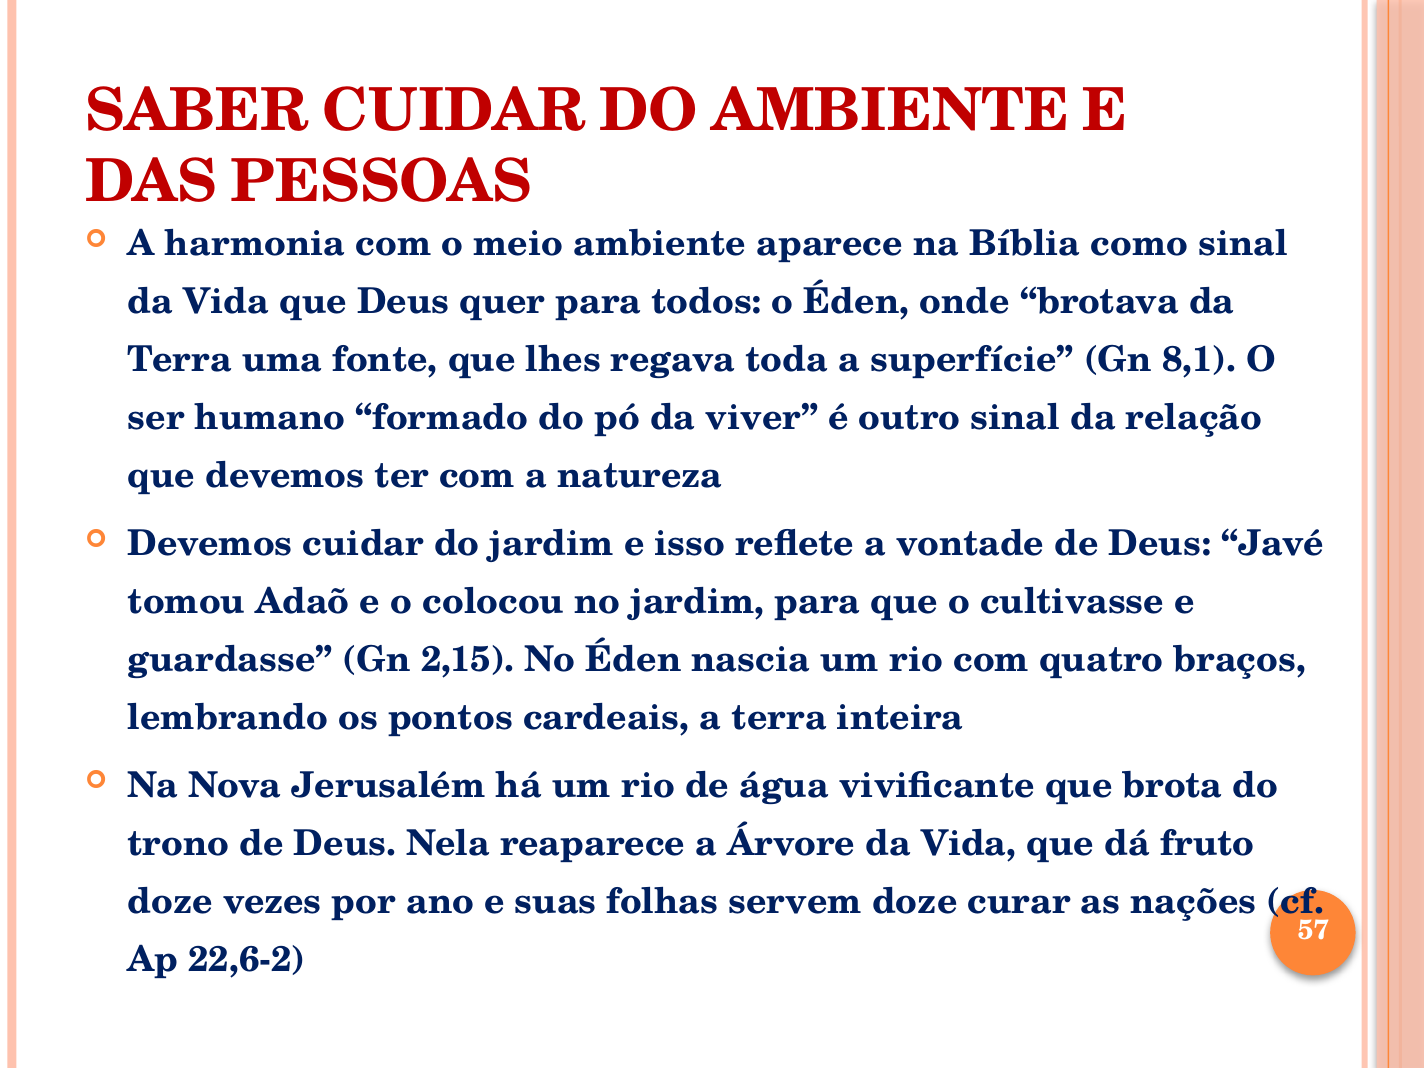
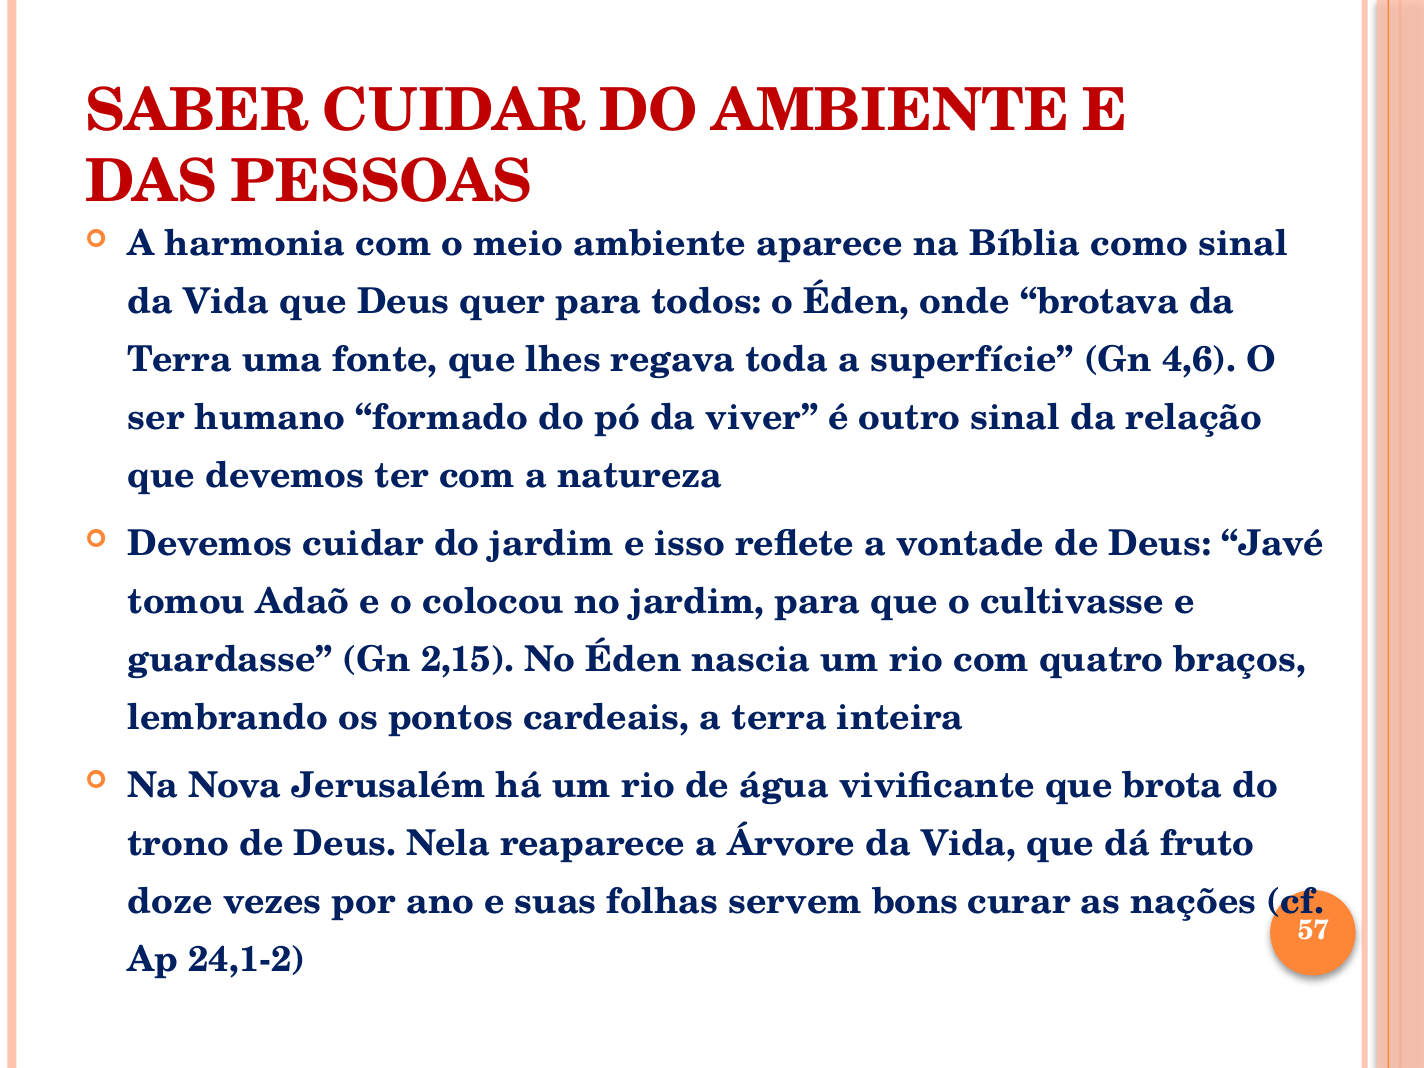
8,1: 8,1 -> 4,6 (1199, 360)
servem doze: doze -> bons (915, 902)
22,6-2: 22,6-2 -> 24,1-2 (247, 960)
